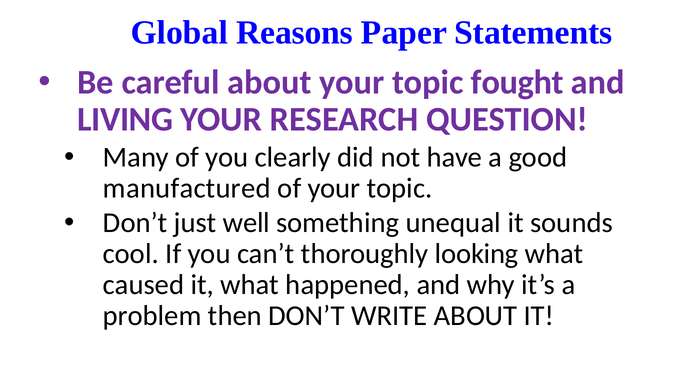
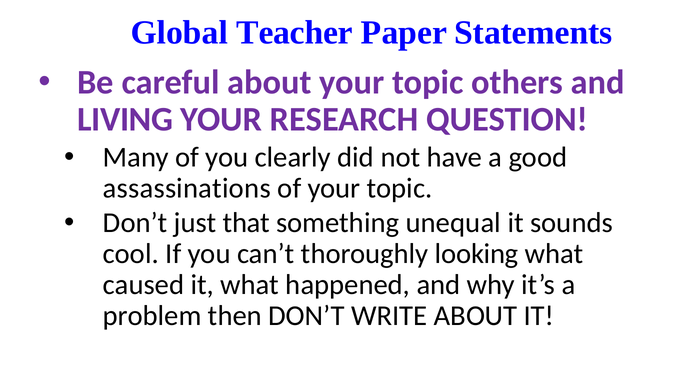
Reasons: Reasons -> Teacher (295, 32)
fought: fought -> others (517, 82)
manufactured: manufactured -> assassinations (187, 188)
well: well -> that (246, 223)
